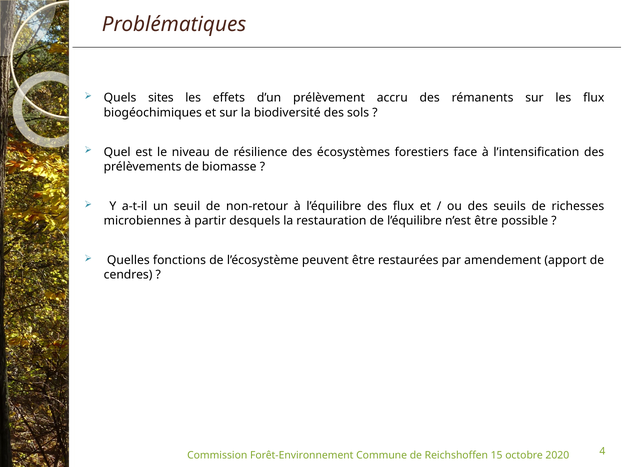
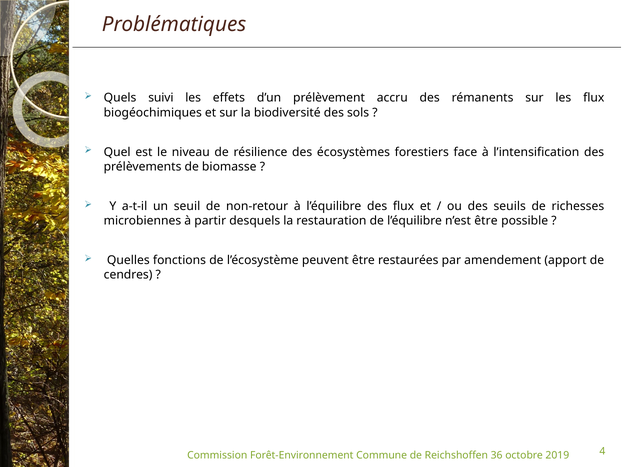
sites: sites -> suivi (161, 98)
15: 15 -> 36 (497, 456)
2020: 2020 -> 2019 (557, 456)
